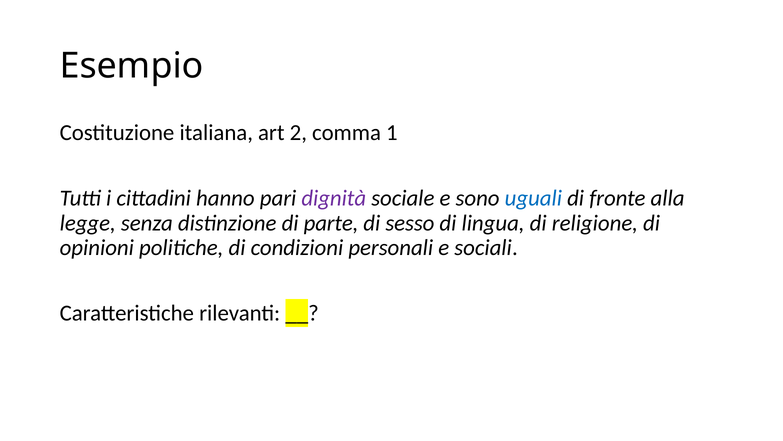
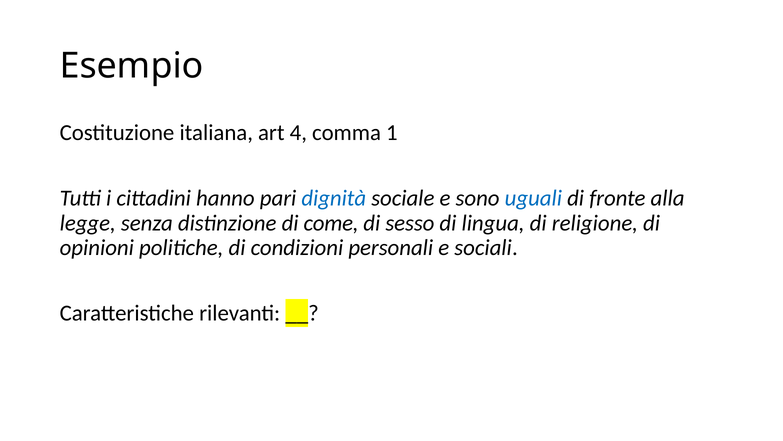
2: 2 -> 4 (298, 132)
dignità colour: purple -> blue (334, 198)
parte: parte -> come (331, 223)
